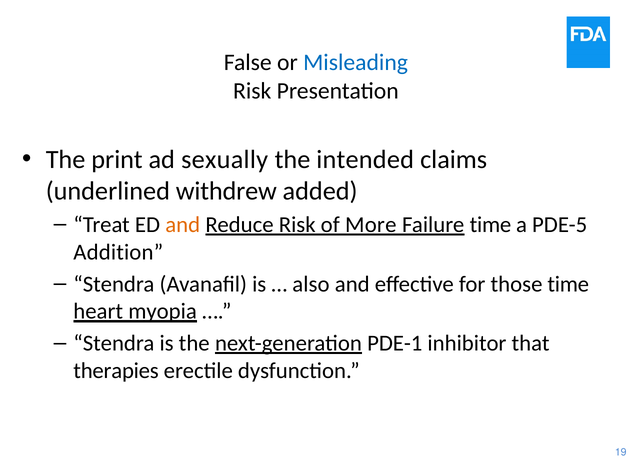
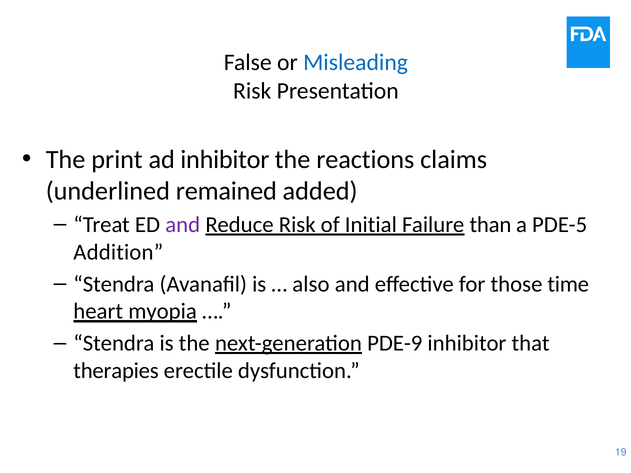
ad sexually: sexually -> inhibitor (225, 159)
intended: intended -> reactions (365, 159)
withdrew: withdrew -> remained (226, 191)
and colour: orange -> purple (183, 225)
More: More -> Initial (371, 225)
Failure time: time -> than (490, 225)
PDE-1: PDE-1 -> PDE-9 (395, 344)
